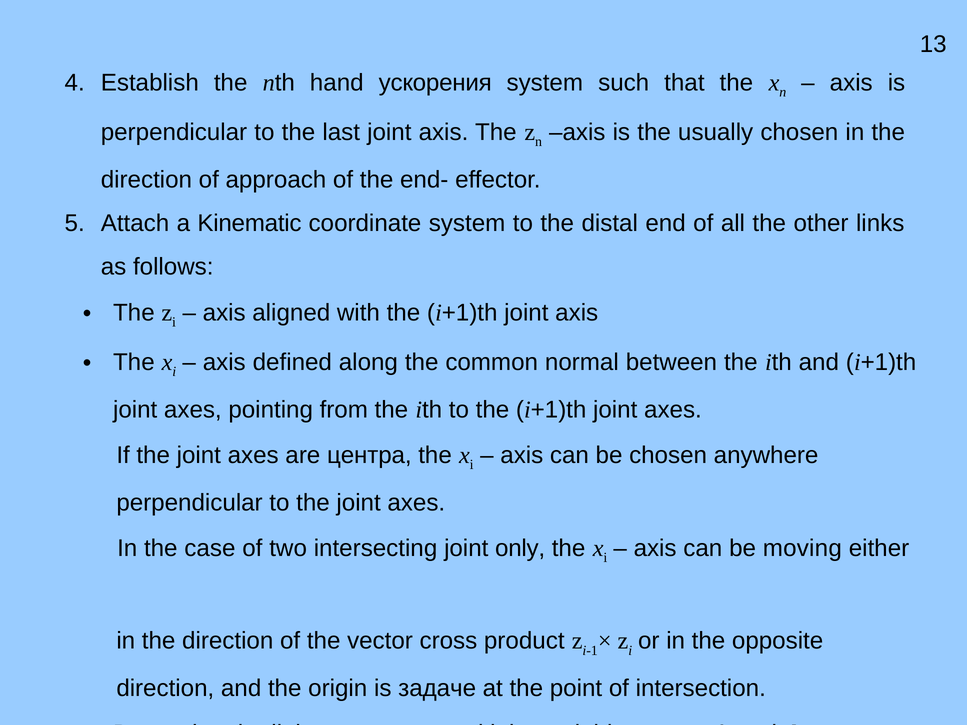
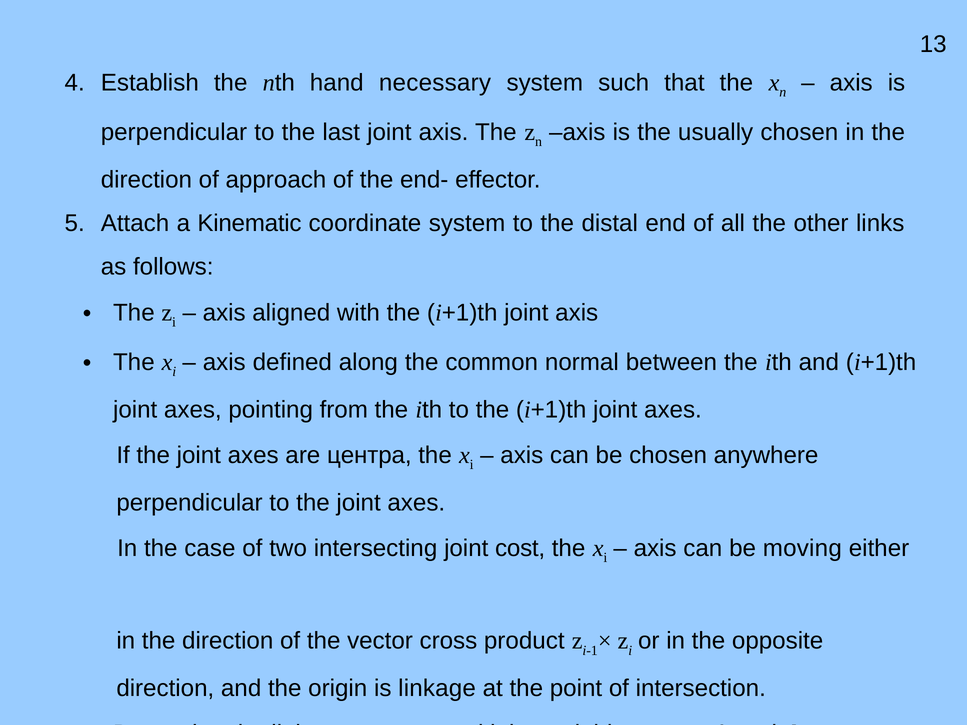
ускорения: ускорения -> necessary (435, 83)
only: only -> cost (520, 548)
задаче: задаче -> linkage (437, 689)
